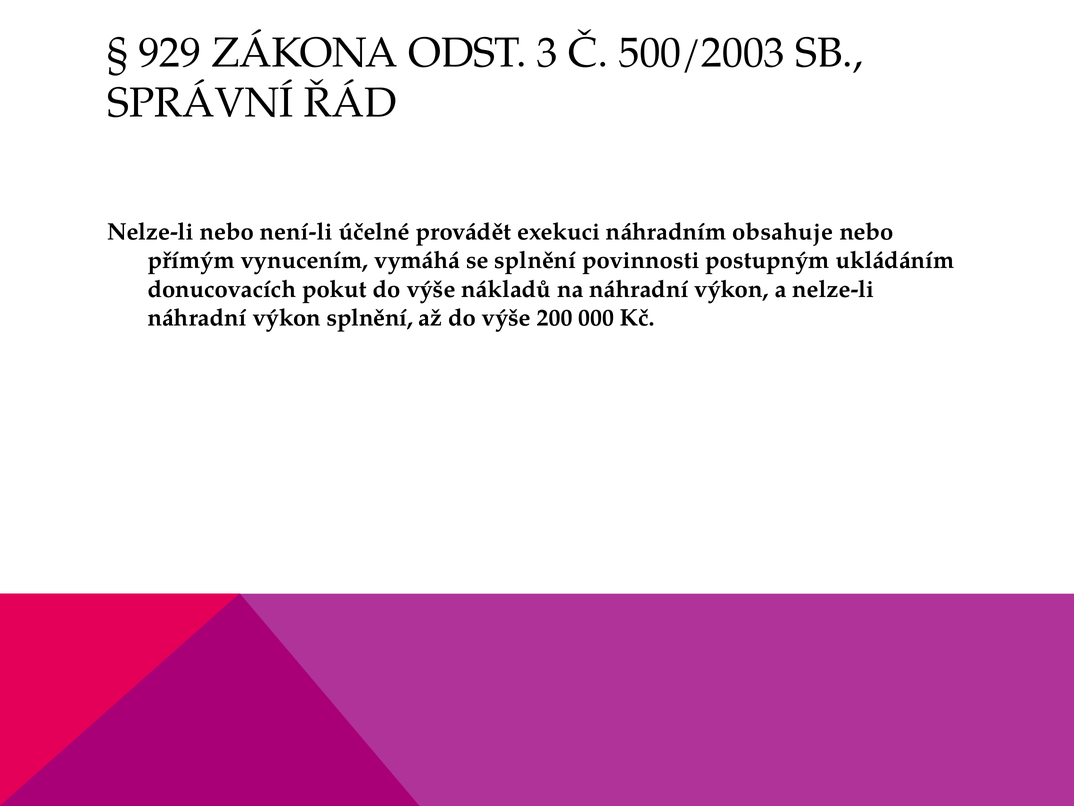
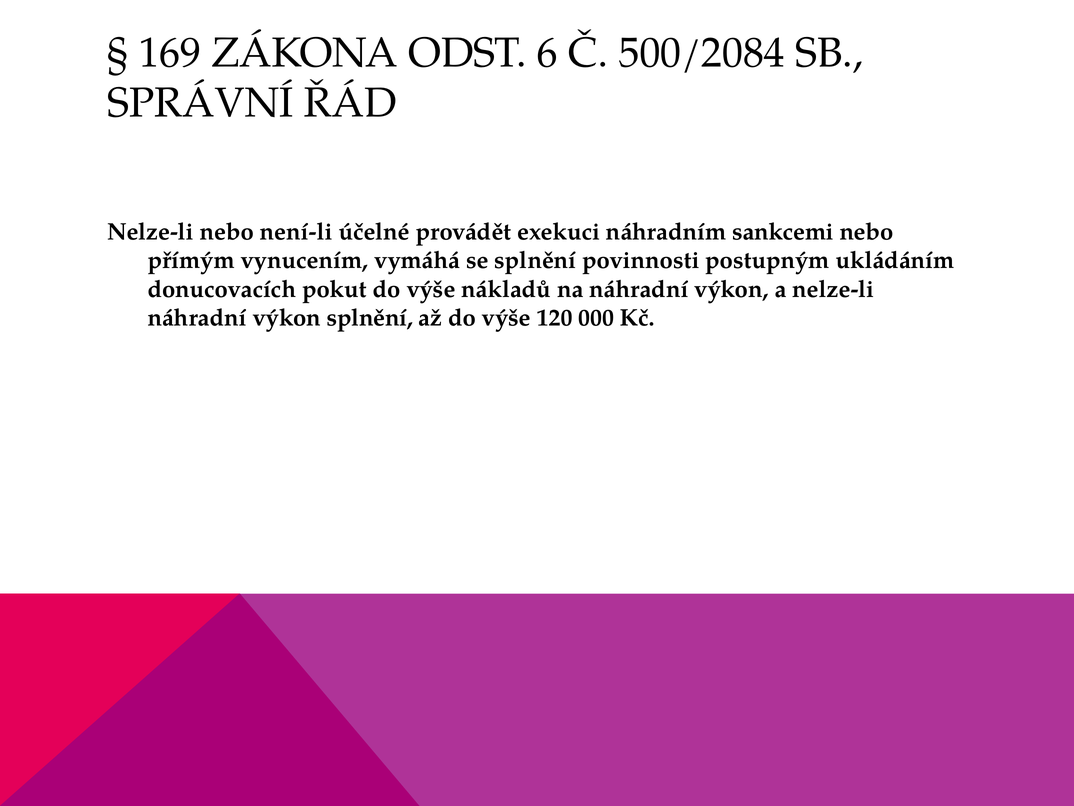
929: 929 -> 169 (170, 53)
3: 3 -> 6 (547, 53)
500/2003: 500/2003 -> 500/2084 (702, 53)
obsahuje: obsahuje -> sankcemi (783, 232)
200: 200 -> 120 (555, 318)
